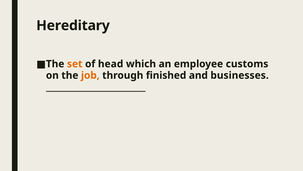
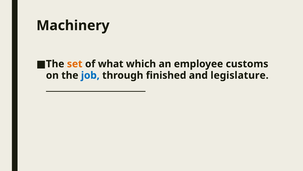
Hereditary: Hereditary -> Machinery (73, 25)
head: head -> what (111, 64)
job colour: orange -> blue (90, 75)
businesses: businesses -> legislature (240, 75)
